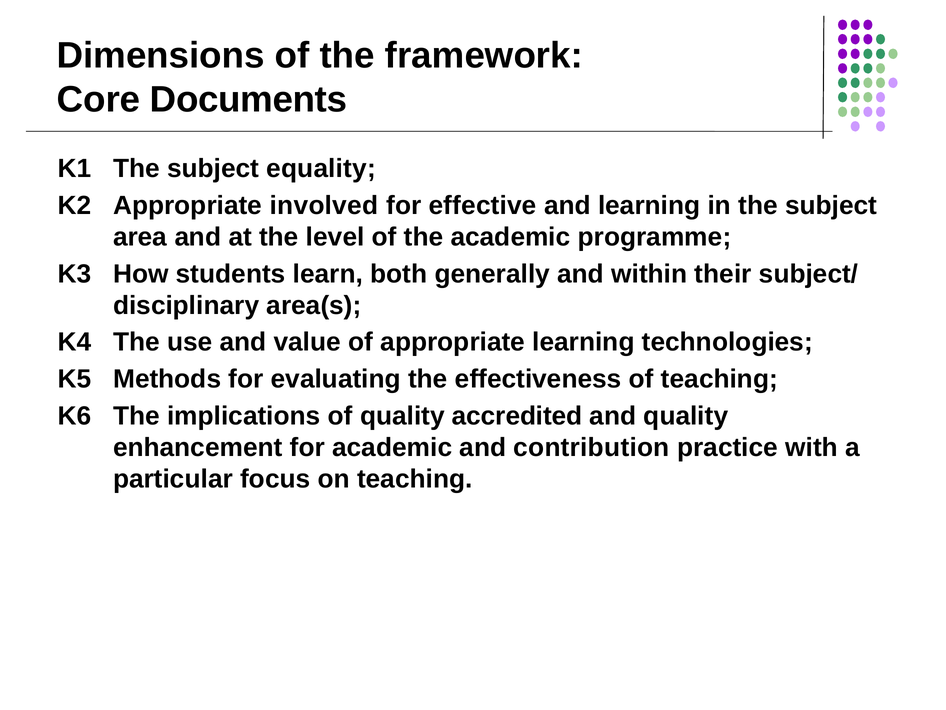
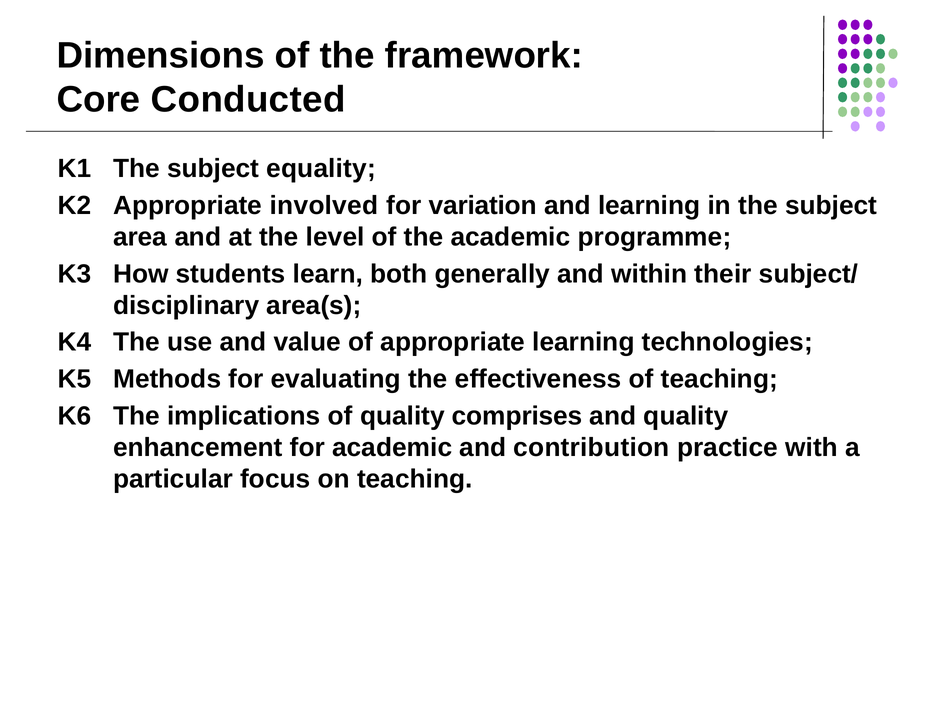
Documents: Documents -> Conducted (248, 100)
effective: effective -> variation (483, 205)
accredited: accredited -> comprises (517, 416)
